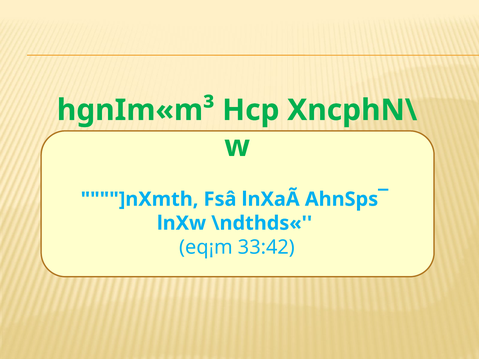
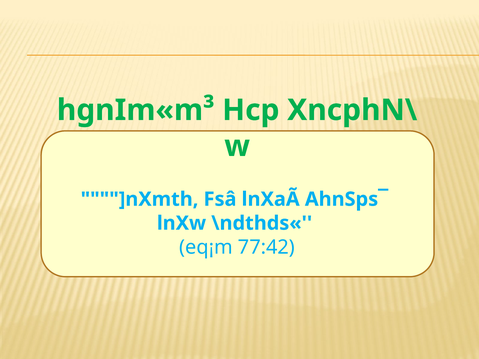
33:42: 33:42 -> 77:42 (266, 247)
